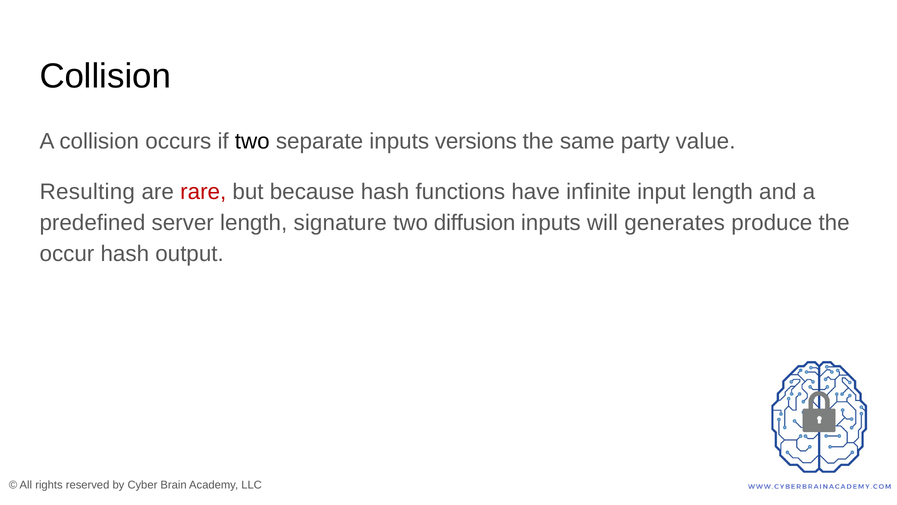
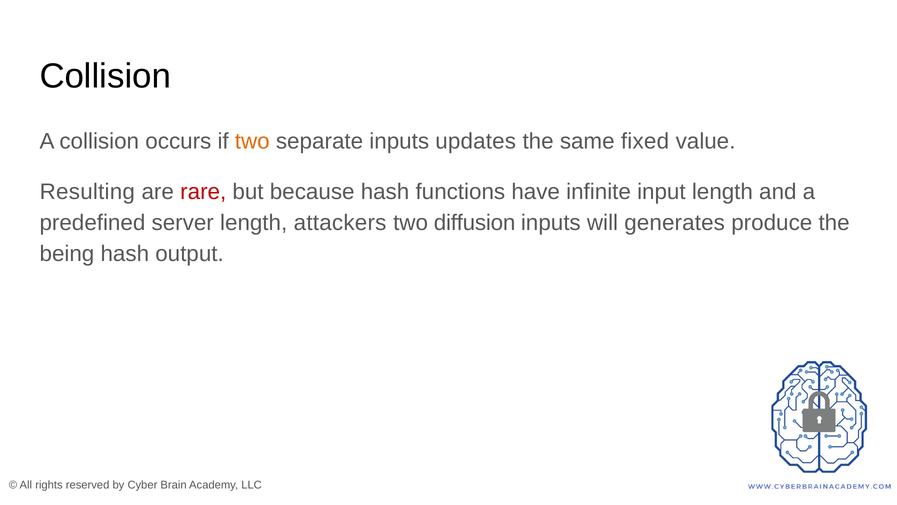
two colour: black -> orange (252, 141)
versions: versions -> updates (476, 141)
party: party -> fixed (645, 141)
signature: signature -> attackers (340, 223)
occur: occur -> being (67, 254)
